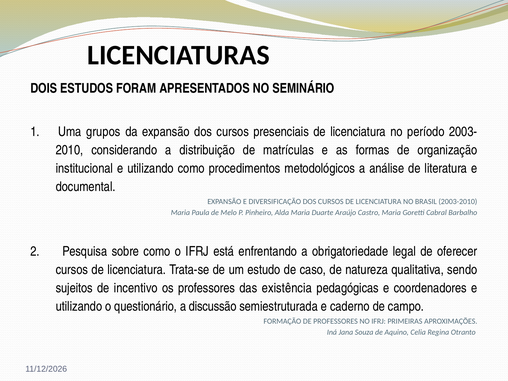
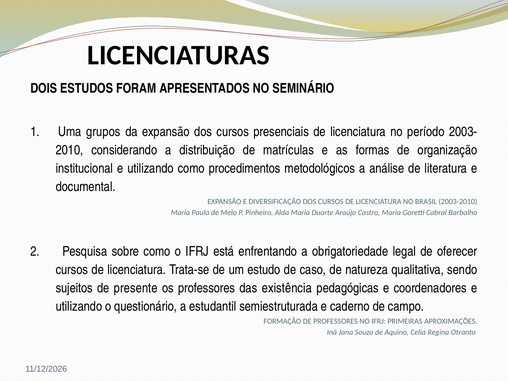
incentivo: incentivo -> presente (136, 288)
discussão: discussão -> estudantil (213, 307)
